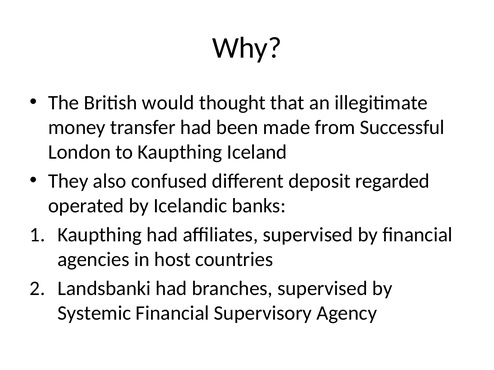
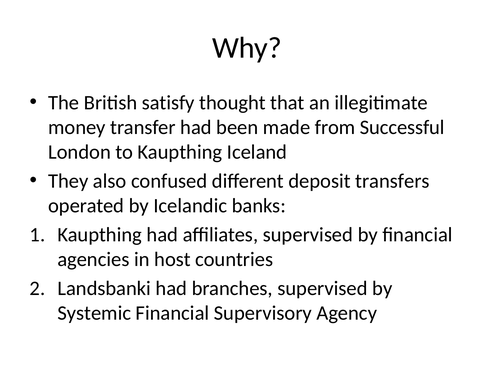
would: would -> satisfy (168, 103)
regarded: regarded -> transfers (392, 181)
